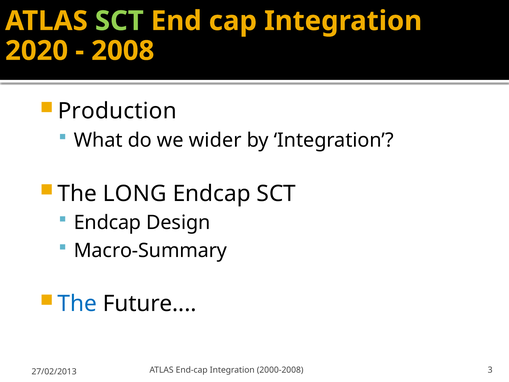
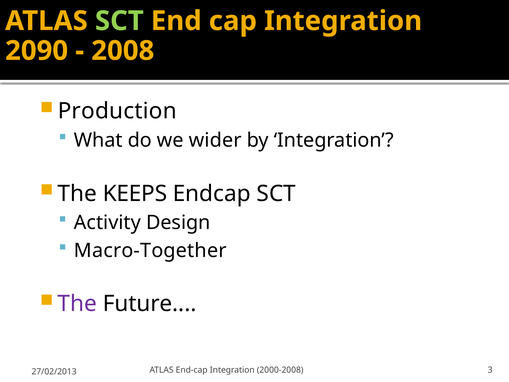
2020: 2020 -> 2090 (37, 51)
LONG: LONG -> KEEPS (135, 193)
Endcap: Endcap -> Activity (107, 223)
Macro-Summary: Macro-Summary -> Macro-Together (150, 250)
The colour: blue -> purple (77, 304)
